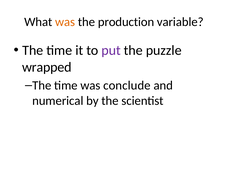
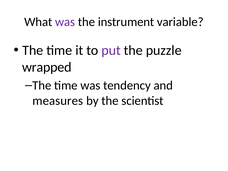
was colour: orange -> purple (65, 22)
production: production -> instrument (126, 22)
conclude: conclude -> tendency (127, 85)
numerical: numerical -> measures (58, 101)
